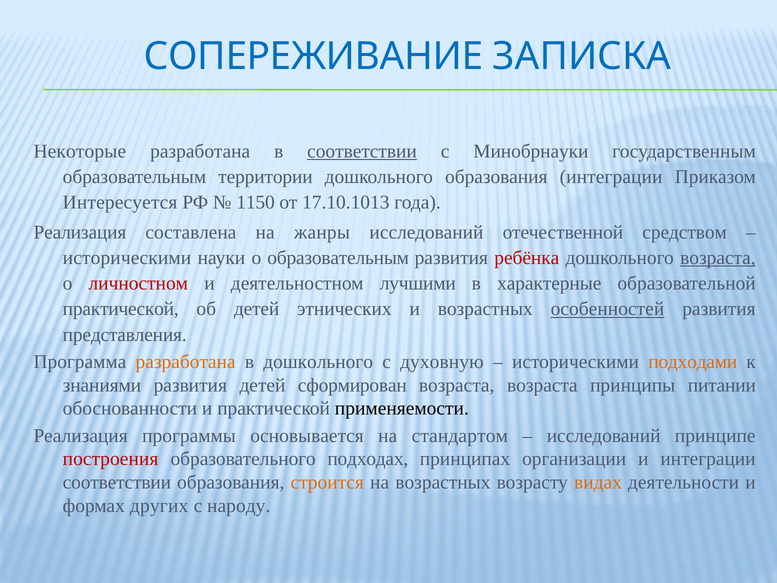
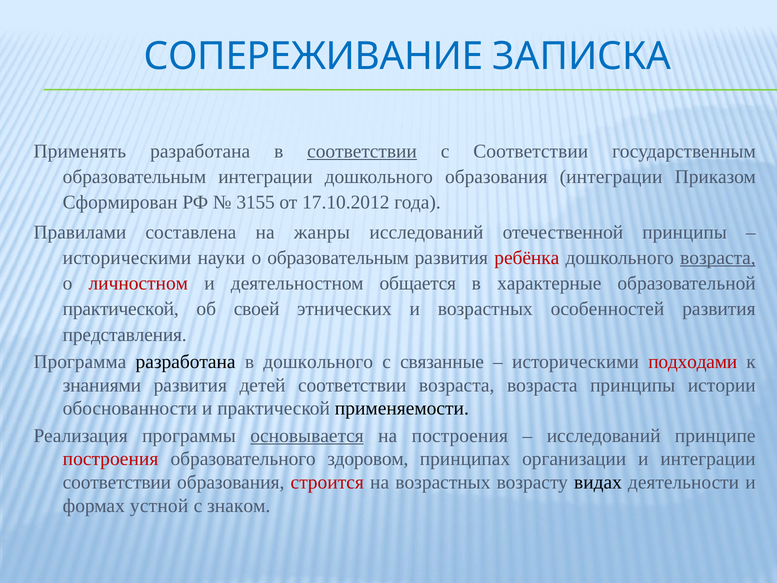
Некоторые: Некоторые -> Применять (80, 151)
с Минобрнауки: Минобрнауки -> Соответствии (531, 151)
образовательным территории: территории -> интеграции (265, 177)
Интересуется: Интересуется -> Сформирован (120, 202)
1150: 1150 -> 3155 (256, 202)
17.10.1013: 17.10.1013 -> 17.10.2012 (346, 202)
Реализация: Реализация -> Правилами (80, 232)
отечественной средством: средством -> принципы (685, 232)
лучшими: лучшими -> общается (418, 283)
об детей: детей -> своей (257, 309)
особенностей underline: present -> none (607, 309)
разработана colour: orange -> black (186, 362)
духовную: духовную -> связанные (442, 362)
подходами colour: orange -> red (693, 362)
детей сформирован: сформирован -> соответствии (352, 385)
питании: питании -> истории (722, 385)
основывается underline: none -> present (307, 436)
на стандартом: стандартом -> построения (460, 436)
подходах: подходах -> здоровом (368, 459)
строится colour: orange -> red (327, 482)
видах colour: orange -> black (598, 482)
других: других -> устной (159, 505)
народу: народу -> знаком (239, 505)
